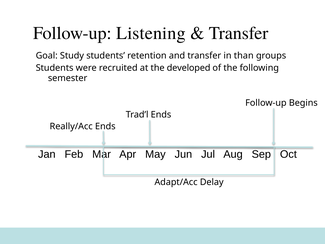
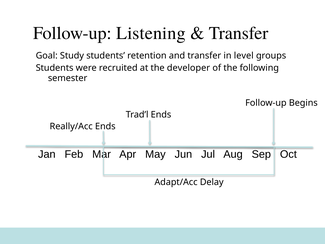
than: than -> level (244, 56)
developed: developed -> developer (189, 68)
